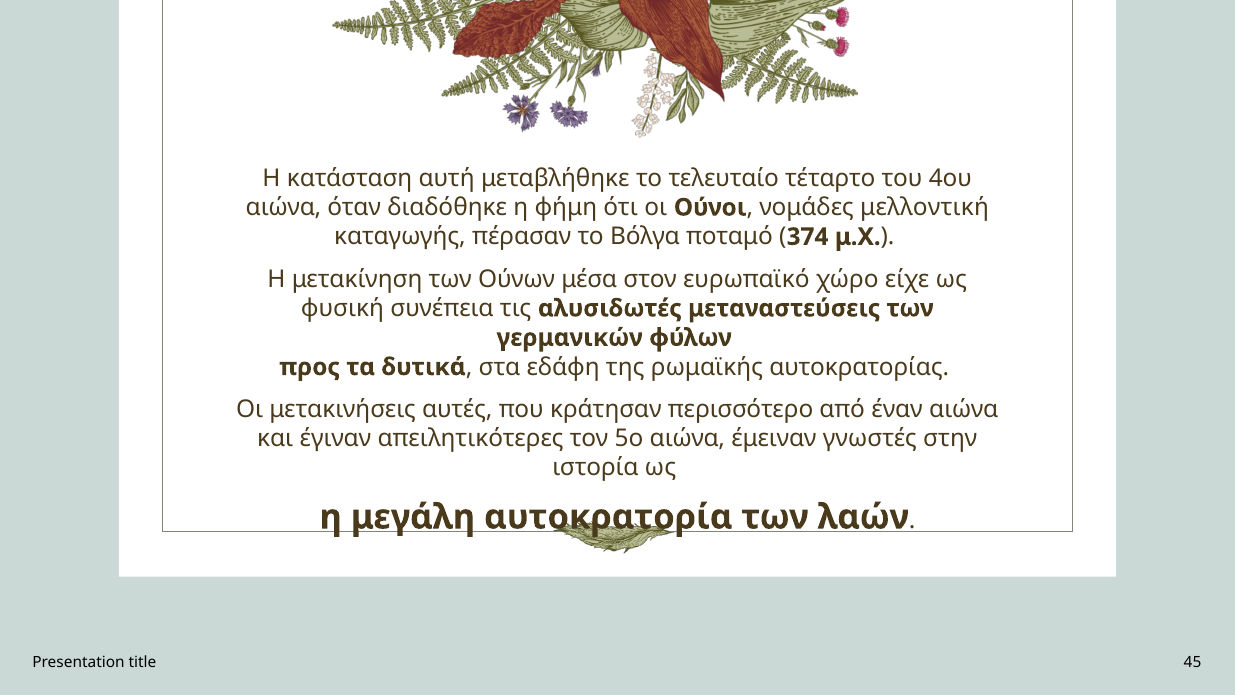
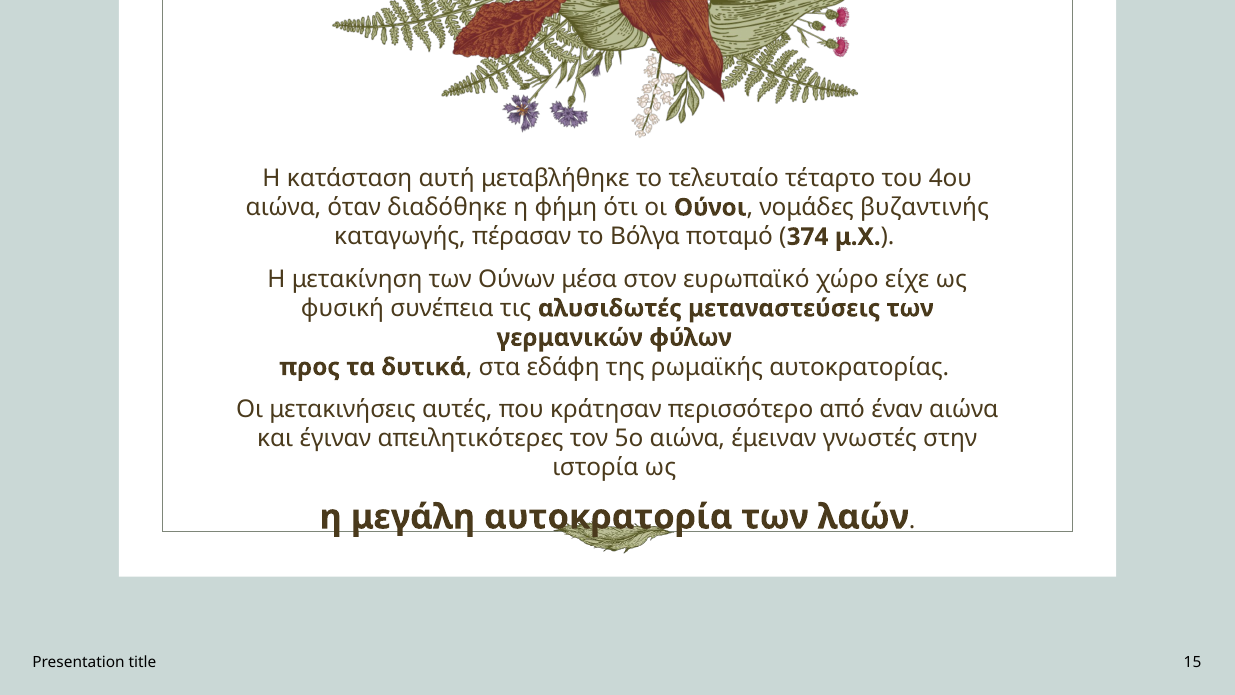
μελλοντική: μελλοντική -> βυζαντινής (925, 207)
45: 45 -> 15 (1193, 662)
